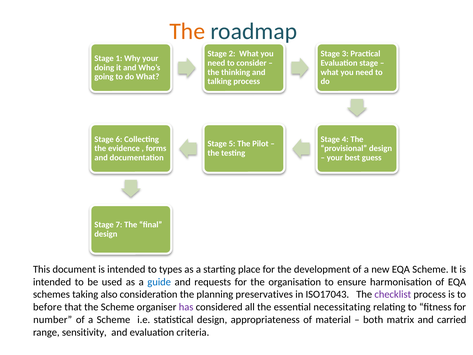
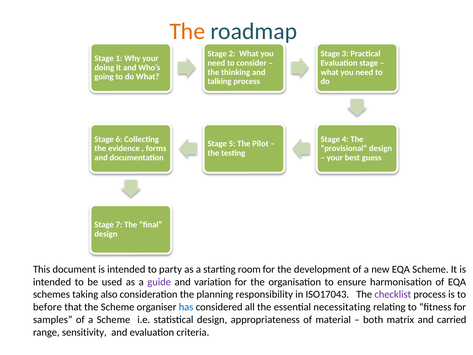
types: types -> party (171, 269)
place: place -> room (249, 269)
guide colour: blue -> purple (159, 282)
requests: requests -> variation (213, 282)
preservatives: preservatives -> responsibility (264, 294)
has colour: purple -> blue (186, 307)
number: number -> samples (53, 320)
